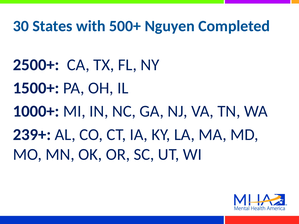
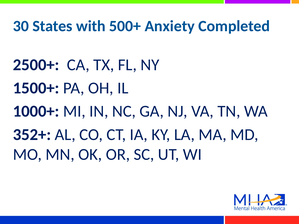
Nguyen: Nguyen -> Anxiety (170, 26)
239+: 239+ -> 352+ (32, 135)
